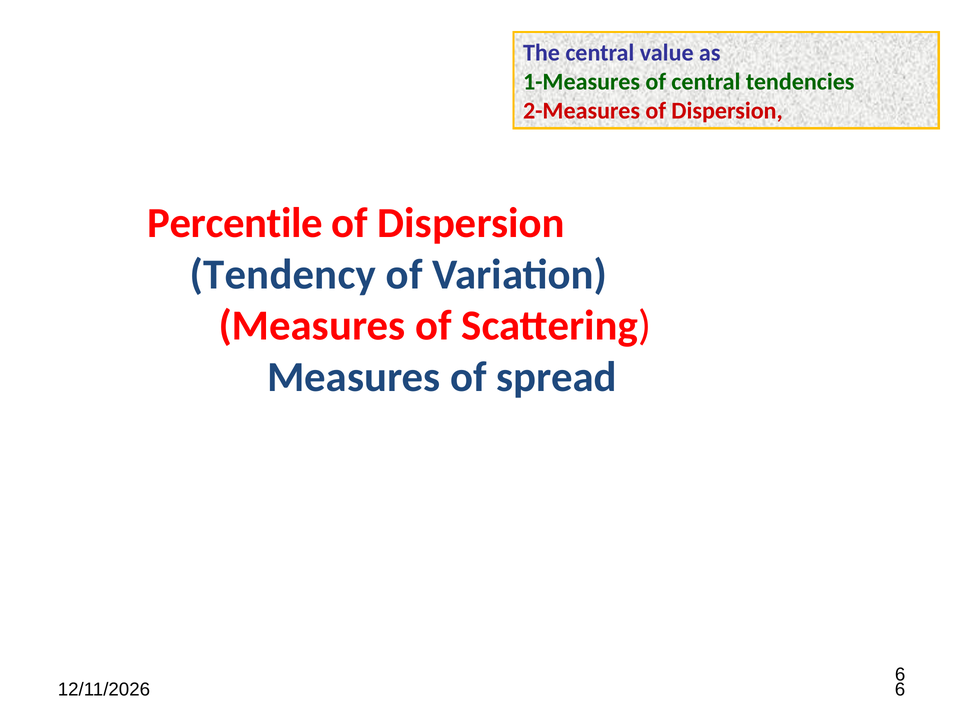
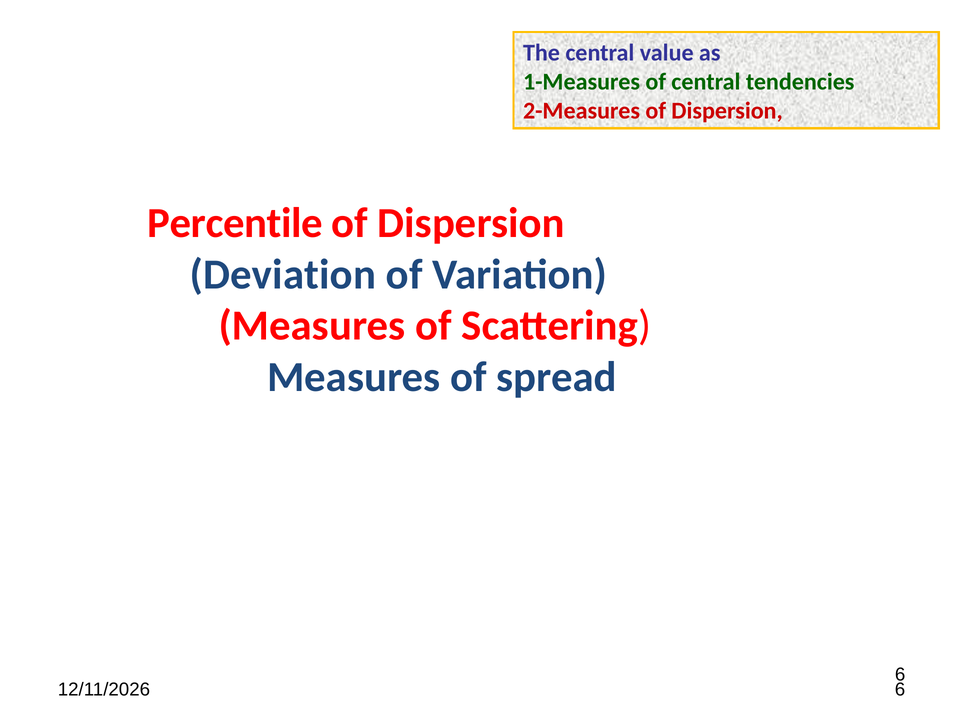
Tendency: Tendency -> Deviation (283, 275)
